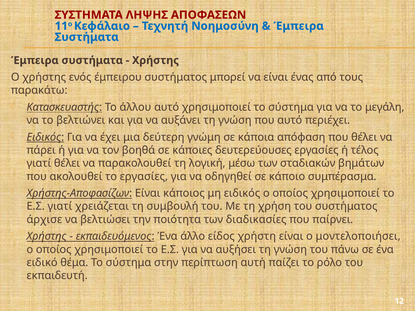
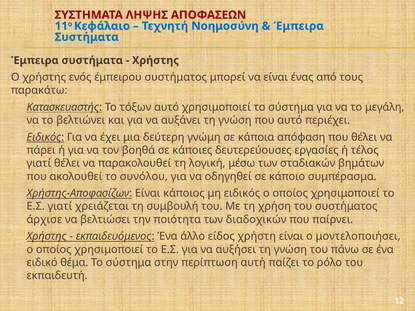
άλλου: άλλου -> τόξων (135, 107)
το εργασίες: εργασίες -> συνόλου (144, 177)
διαδικασίες: διαδικασίες -> διαδοχικών (256, 220)
